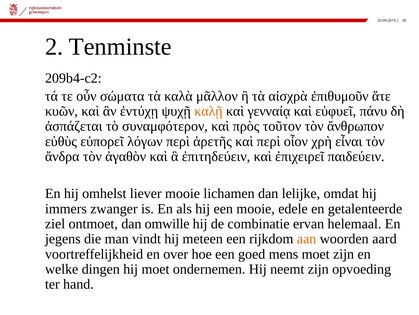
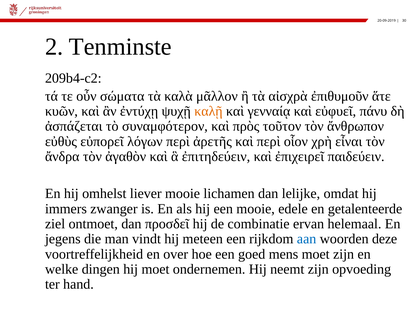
omwille: omwille -> προσδεῖ (167, 223)
aan colour: orange -> blue (307, 238)
aard: aard -> deze (385, 238)
